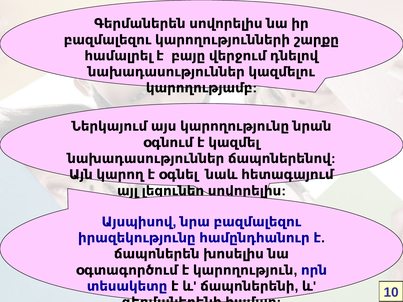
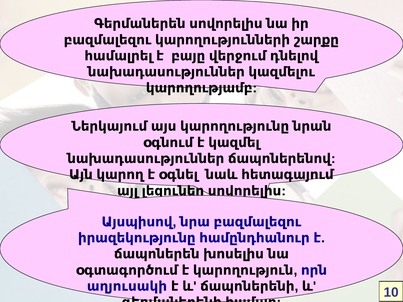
տեսակետը: տեսակետը -> աղյուսակի (127, 287)
